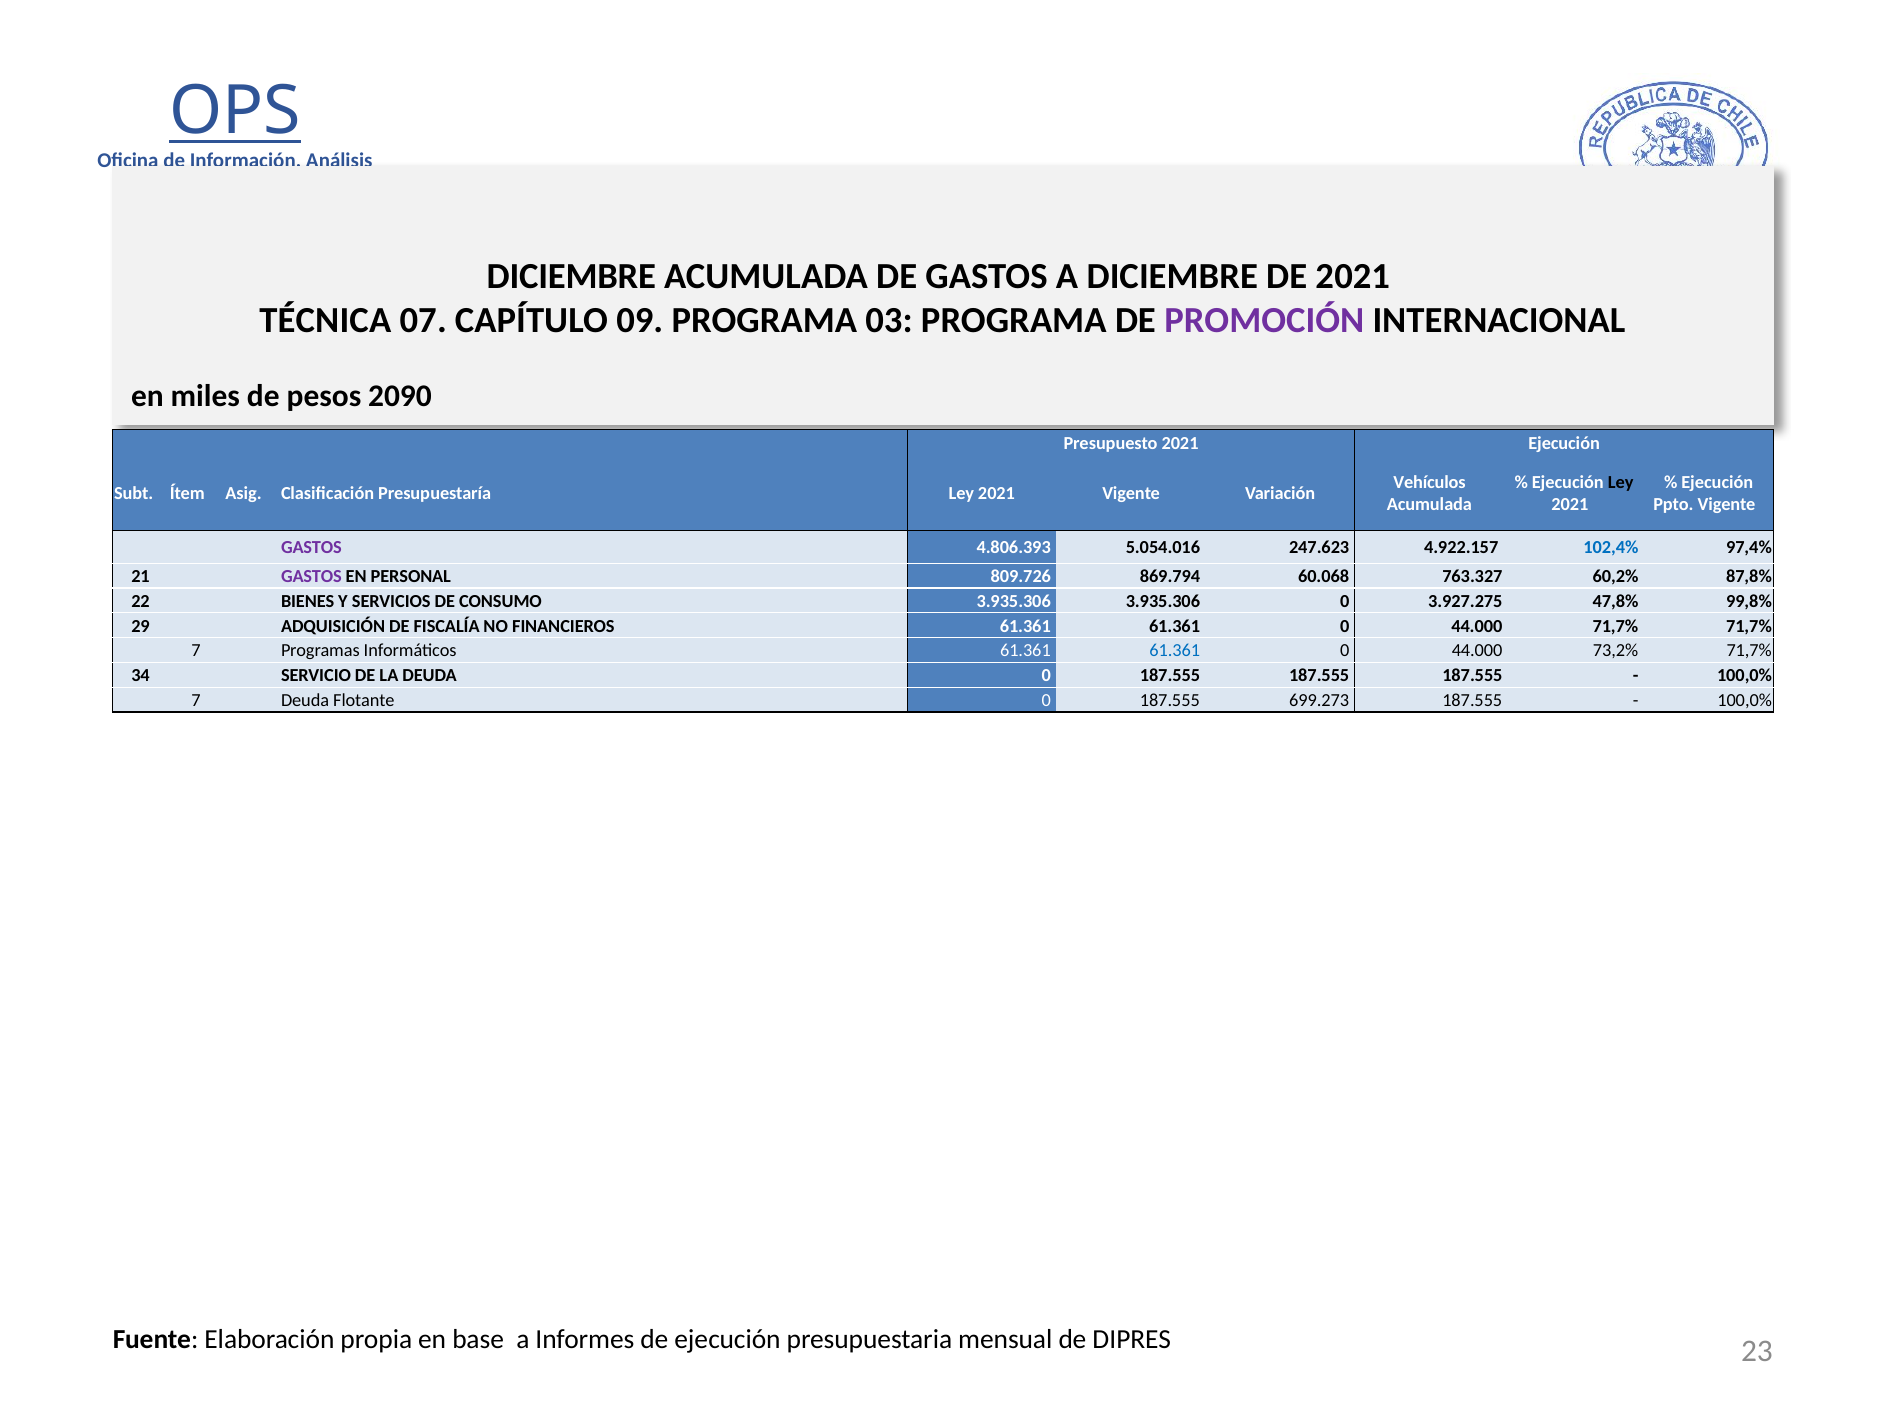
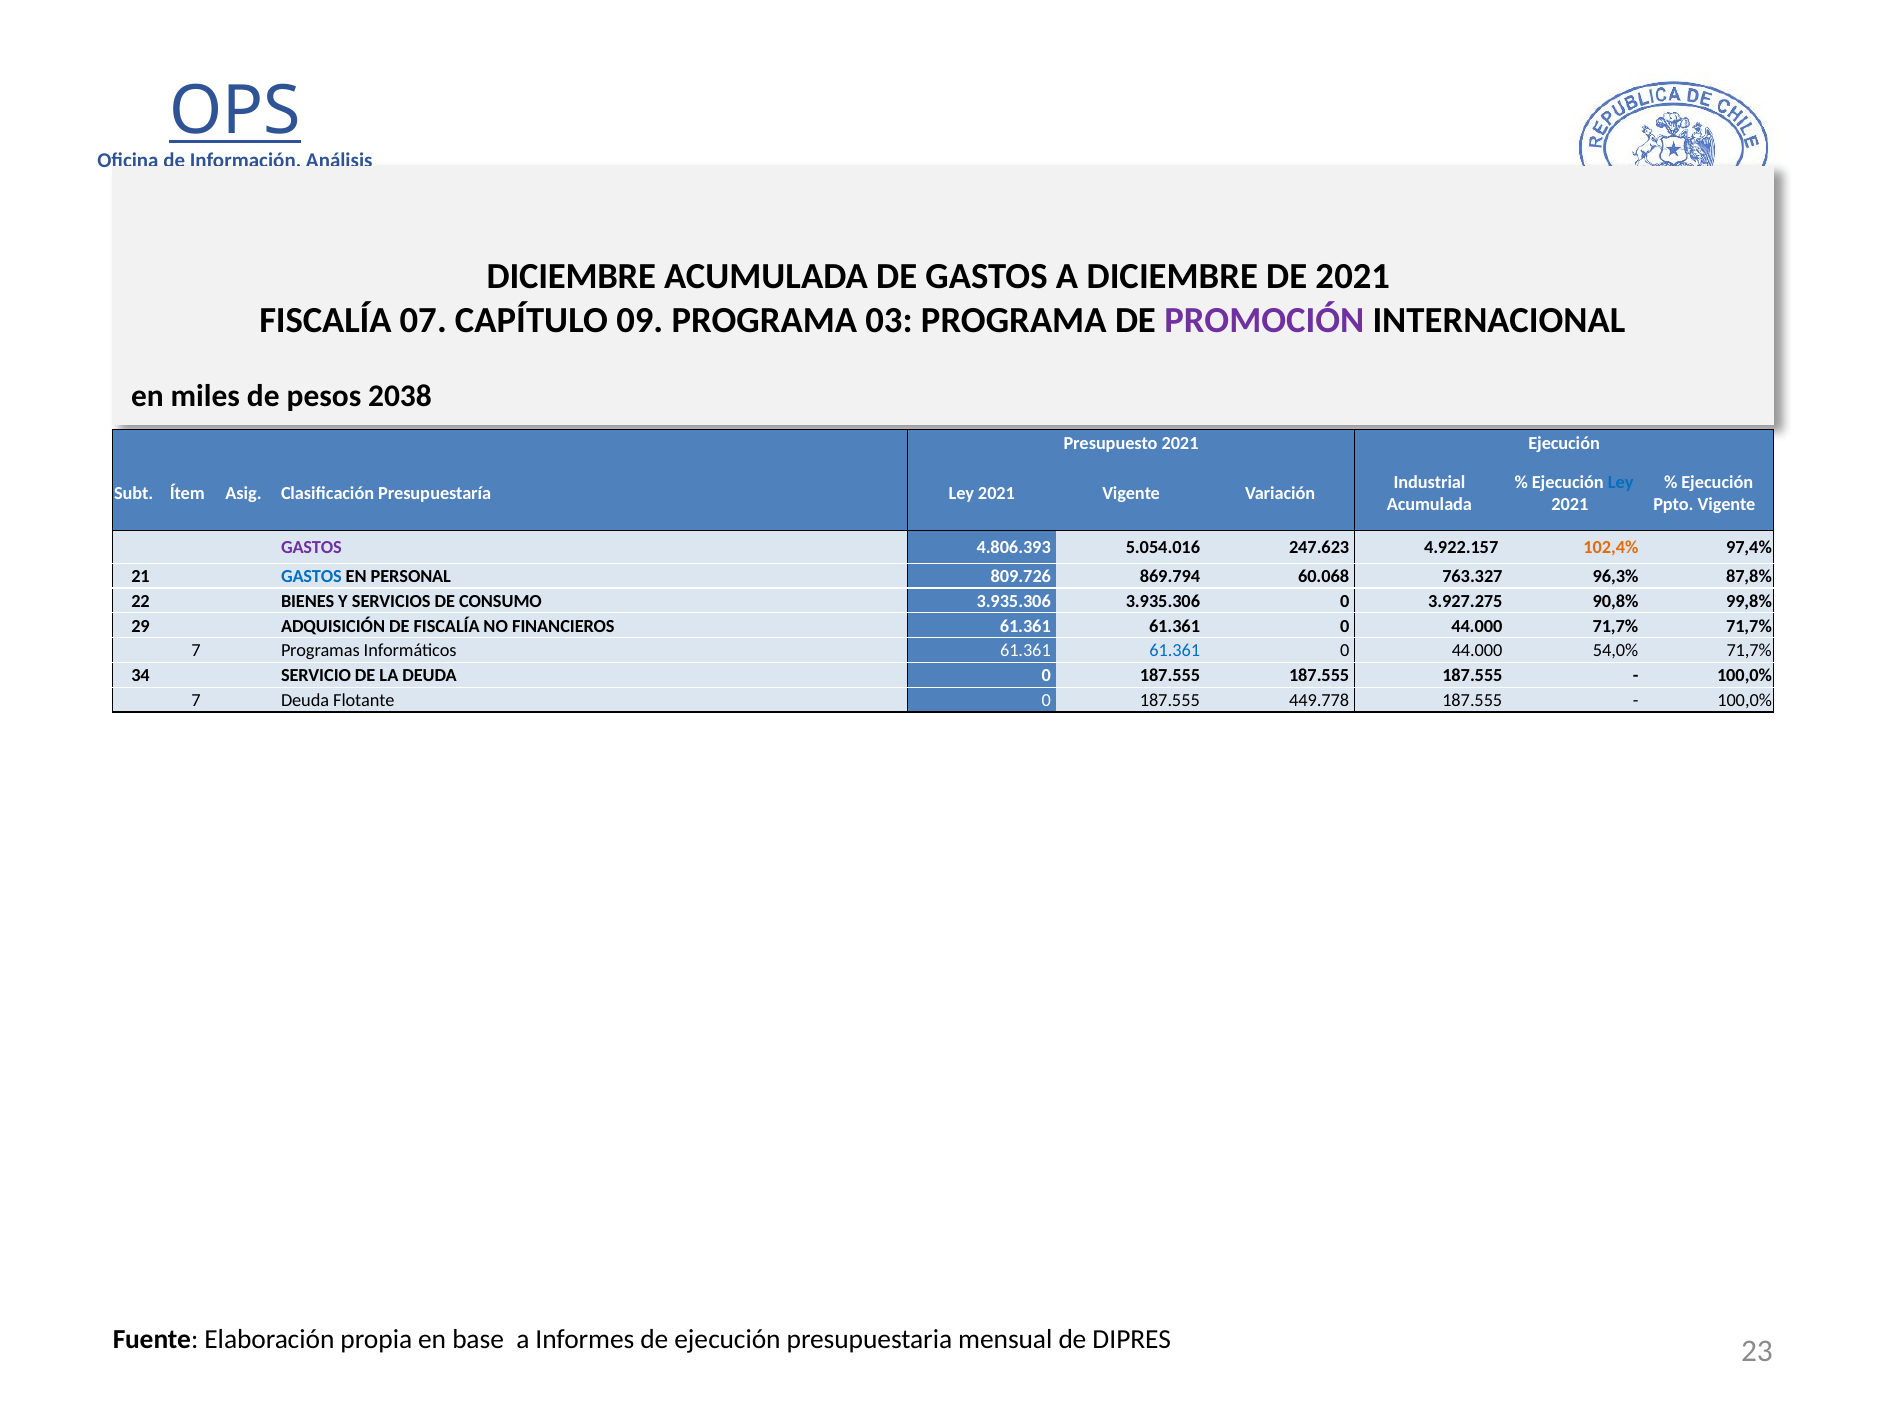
TÉCNICA: TÉCNICA -> FISCALÍA (325, 320)
2090: 2090 -> 2038 (400, 396)
Vehículos: Vehículos -> Industrial (1429, 482)
Ley colour: black -> blue (1621, 482)
102,4% colour: blue -> orange (1611, 548)
GASTOS colour: purple -> blue (311, 576)
60,2%: 60,2% -> 96,3% (1616, 576)
47,8%: 47,8% -> 90,8% (1616, 601)
73,2%: 73,2% -> 54,0% (1616, 651)
699.273: 699.273 -> 449.778 (1319, 700)
